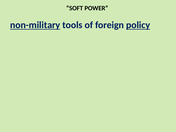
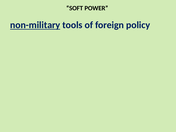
policy underline: present -> none (138, 25)
